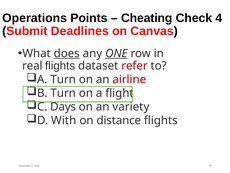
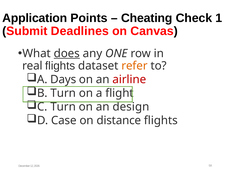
Operations: Operations -> Application (35, 18)
4: 4 -> 1 (219, 18)
ONE underline: present -> none (116, 53)
refer colour: red -> orange (134, 66)
A Turn: Turn -> Days (63, 79)
C Days: Days -> Turn (63, 106)
variety: variety -> design (131, 106)
With: With -> Case (64, 120)
